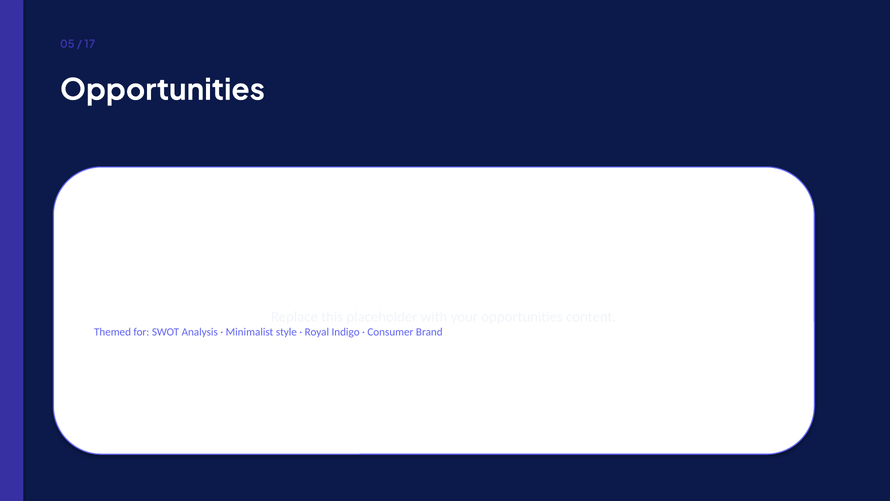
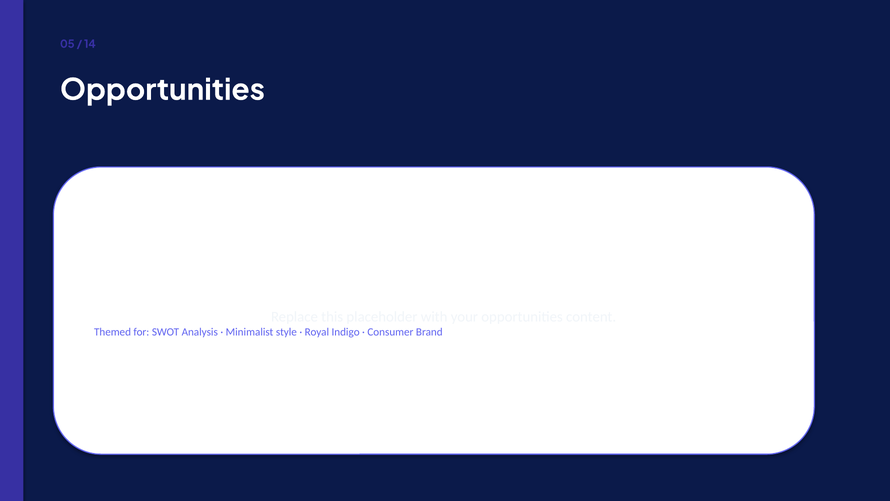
17: 17 -> 14 (90, 44)
